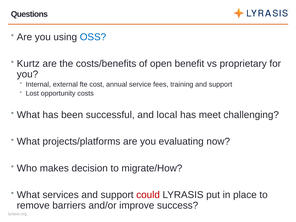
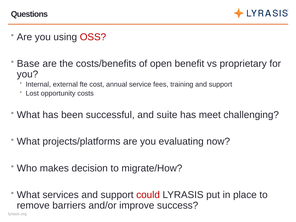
OSS colour: blue -> red (93, 37)
Kurtz: Kurtz -> Base (28, 64)
local: local -> suite (167, 115)
